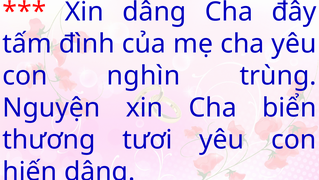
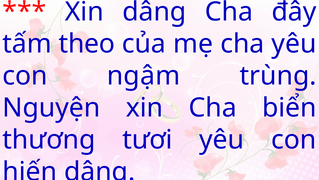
đình: đình -> theo (87, 44)
nghìn: nghìn -> ngậm (143, 76)
